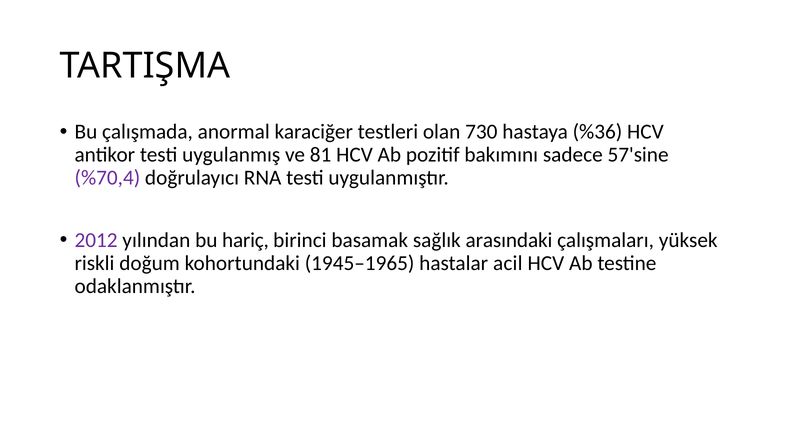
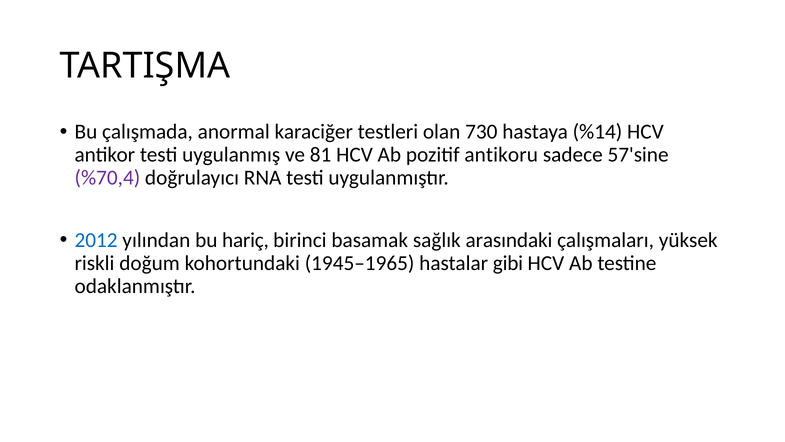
%36: %36 -> %14 (597, 132)
bakımını: bakımını -> antikoru (501, 155)
2012 colour: purple -> blue (96, 240)
acil: acil -> gibi (508, 263)
